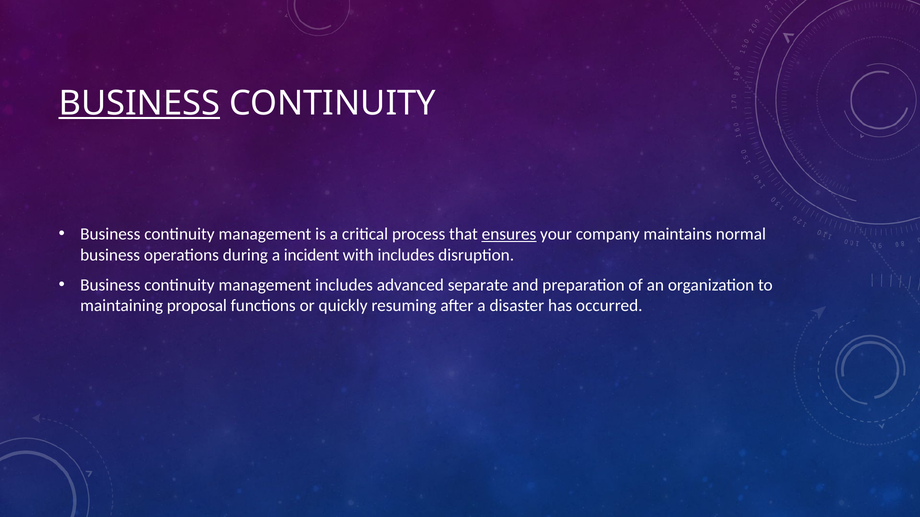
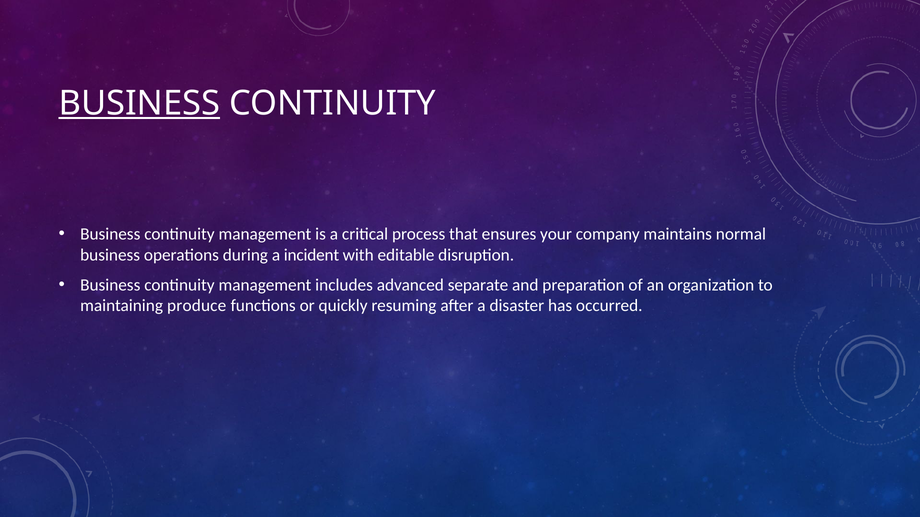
ensures underline: present -> none (509, 234)
with includes: includes -> editable (406, 255)
proposal: proposal -> produce (197, 306)
